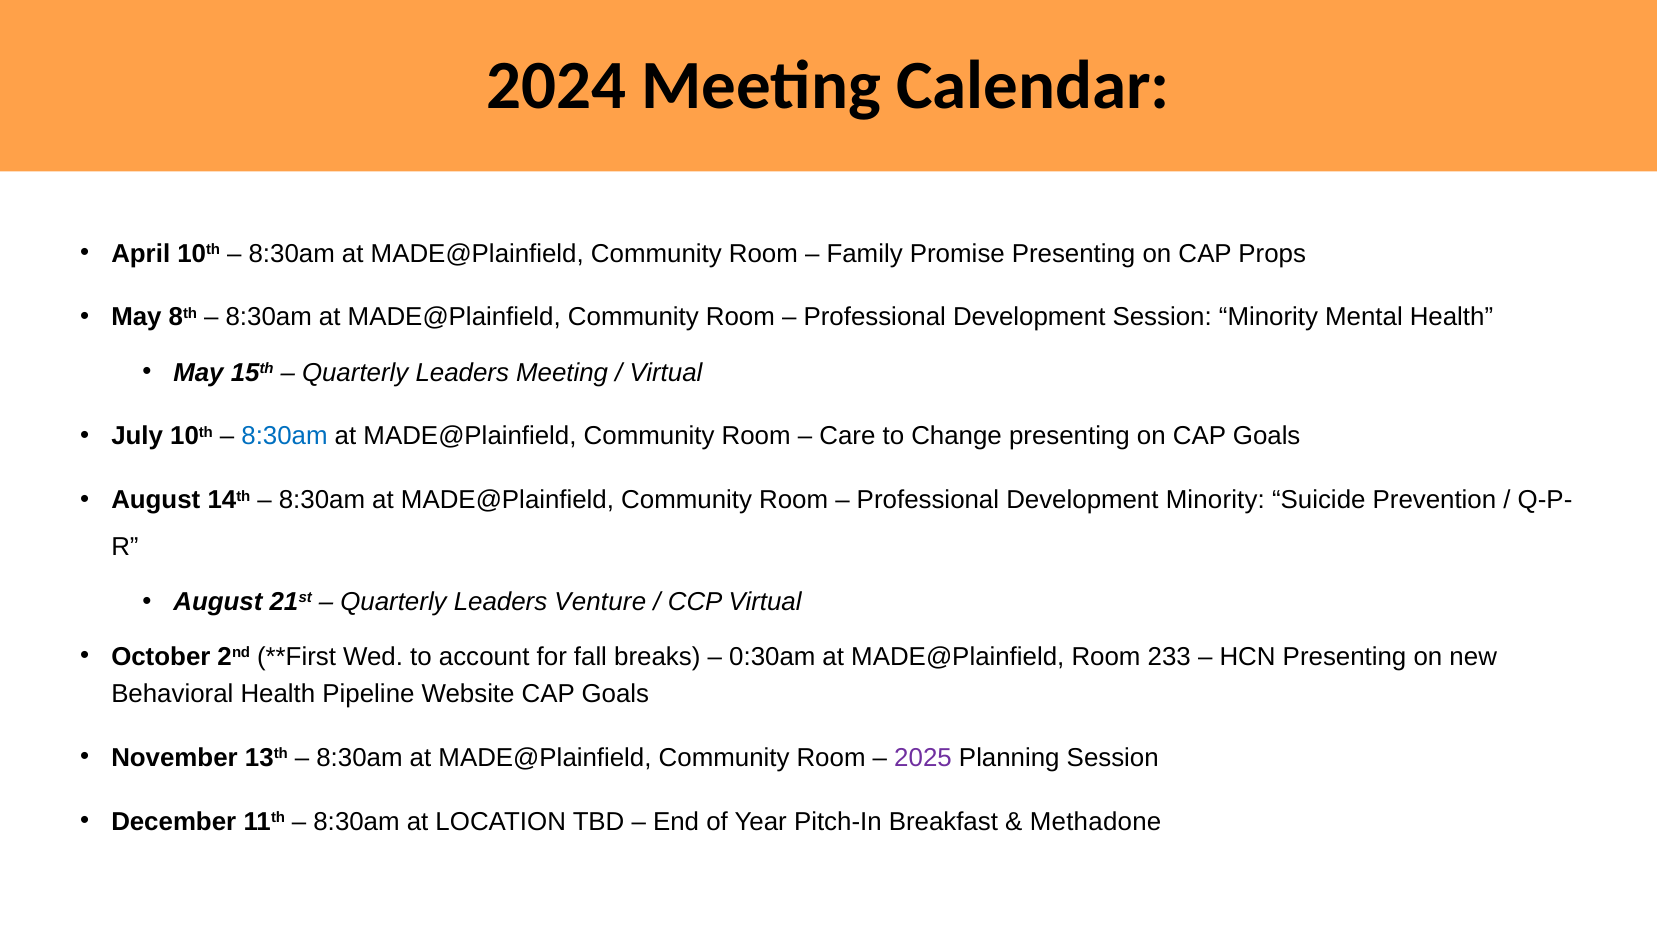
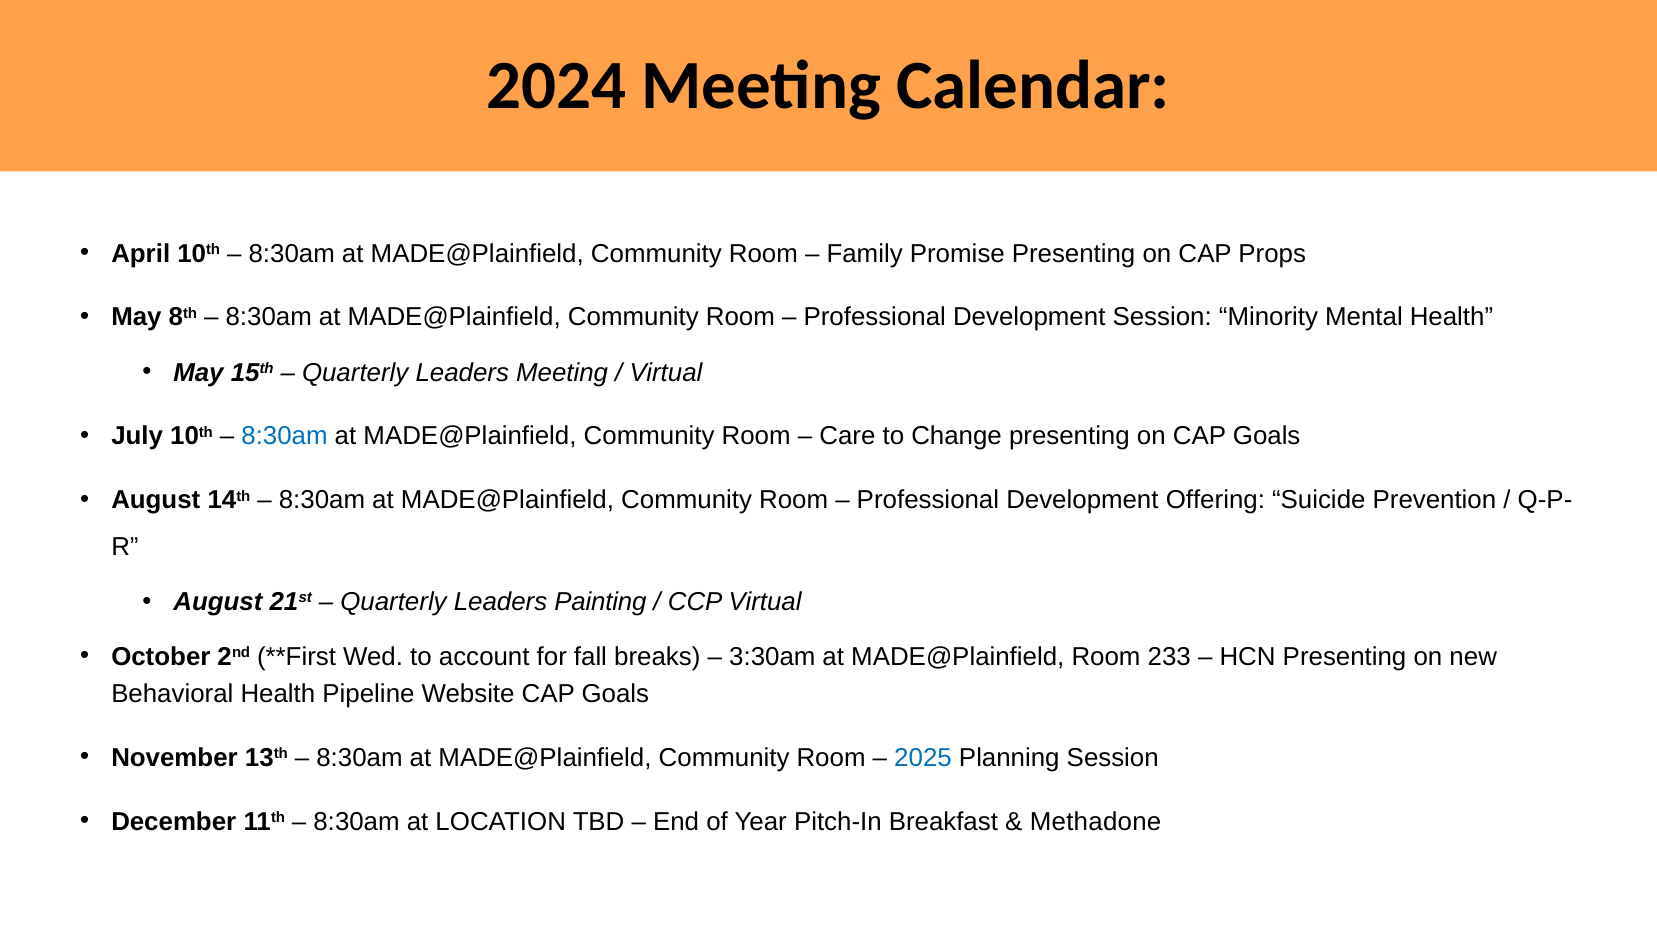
Development Minority: Minority -> Offering (1215, 500)
Venture: Venture -> Painting (600, 602)
0:30am: 0:30am -> 3:30am (772, 657)
2025 colour: purple -> blue (923, 758)
